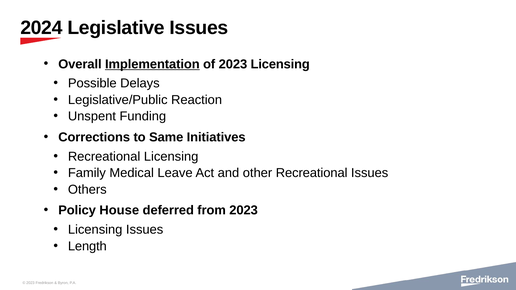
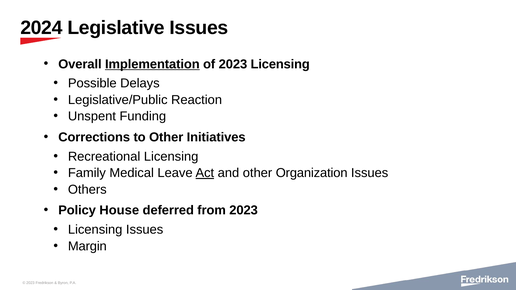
to Same: Same -> Other (166, 137)
Act underline: none -> present (205, 173)
other Recreational: Recreational -> Organization (312, 173)
Length: Length -> Margin (87, 246)
